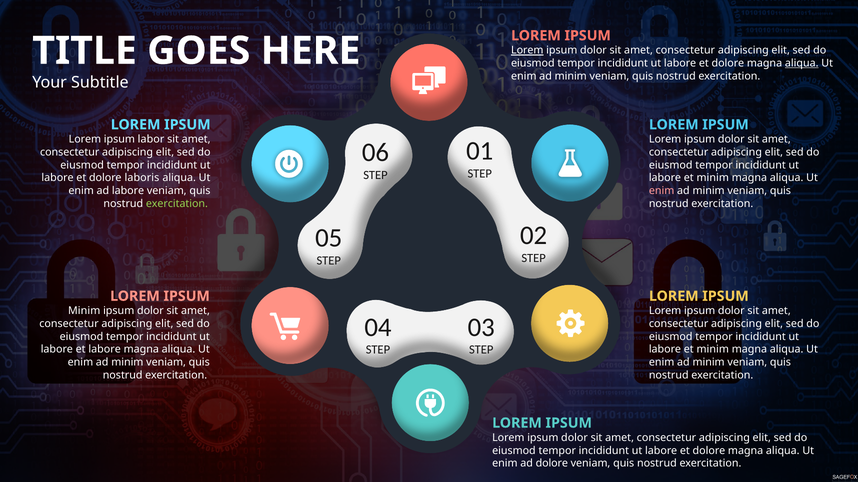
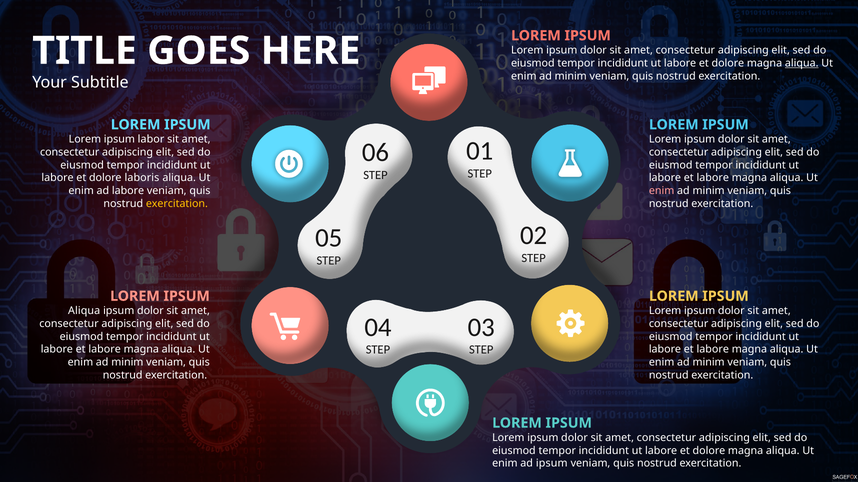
Lorem underline: present -> none (527, 50)
minim: minim -> labore (713, 178)
exercitation colour: light green -> yellow (177, 204)
Minim: Minim -> Aliqua (84, 311)
minim: minim -> labore (713, 350)
ad dolore: dolore -> ipsum (552, 464)
